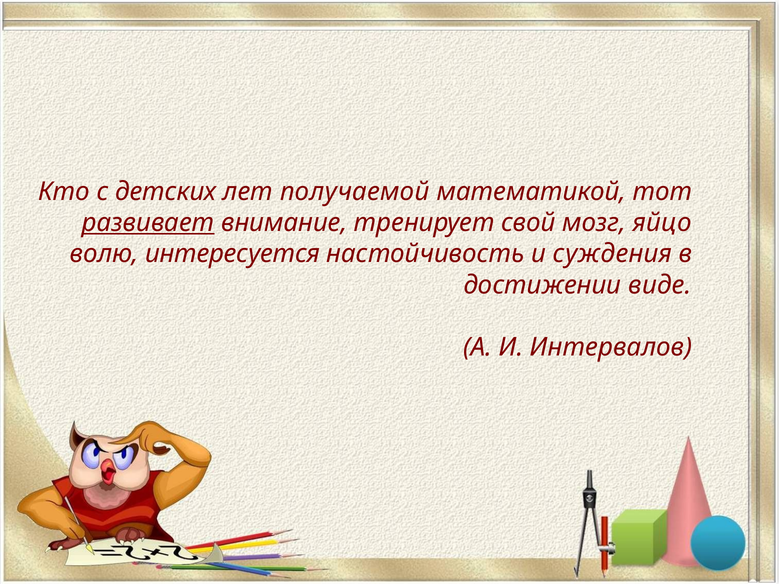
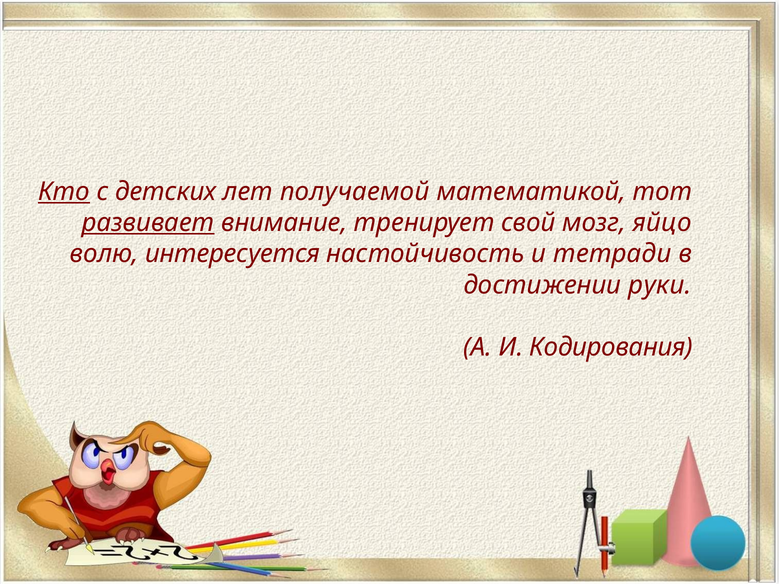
Кто underline: none -> present (64, 192)
суждения: суждения -> тетради (612, 254)
виде: виде -> руки (660, 285)
Интервалов: Интервалов -> Кодирования (611, 347)
